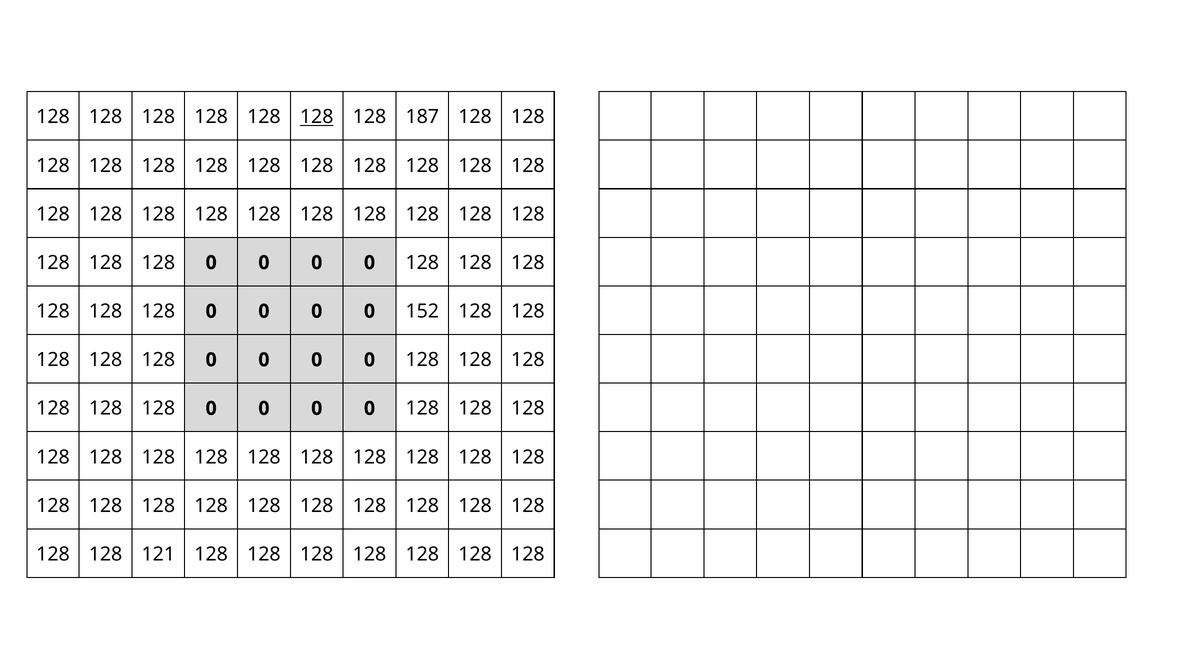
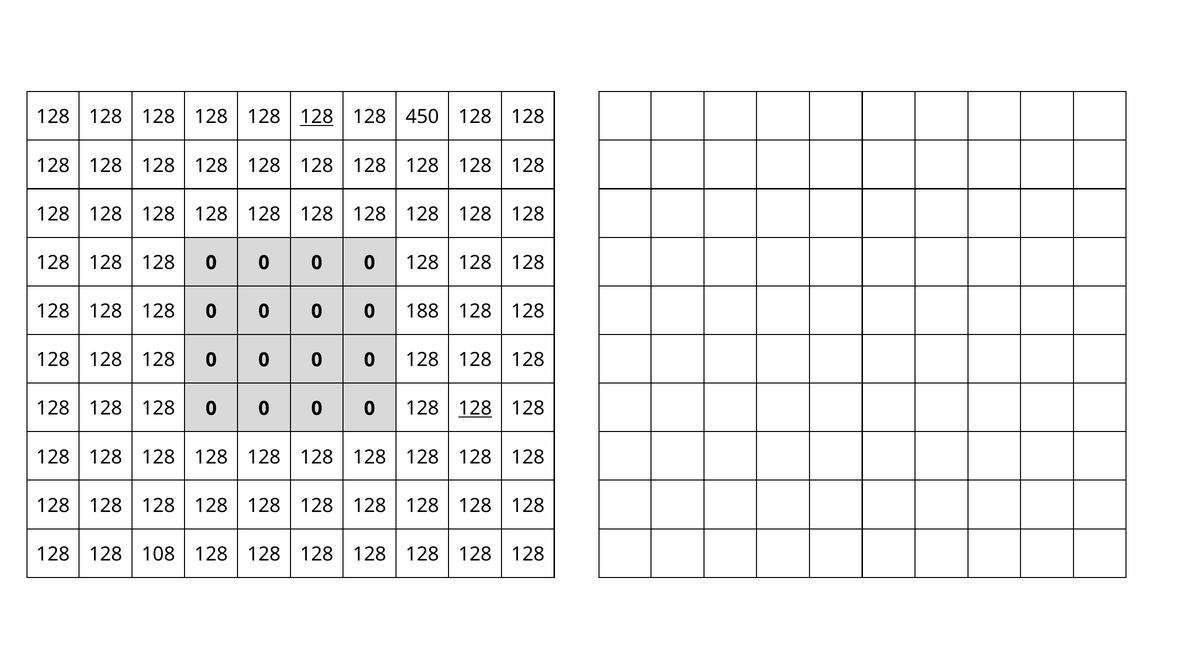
187: 187 -> 450 (422, 117)
152: 152 -> 188 (422, 311)
128 underline: none -> present (475, 408)
121: 121 -> 108 (158, 554)
